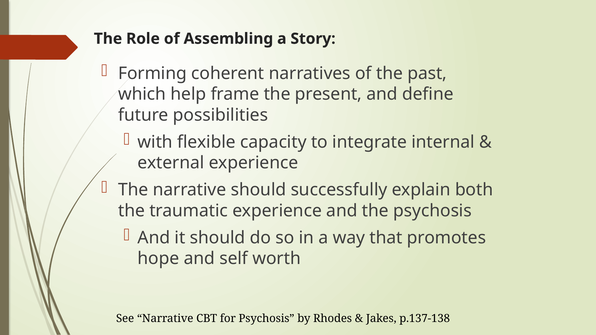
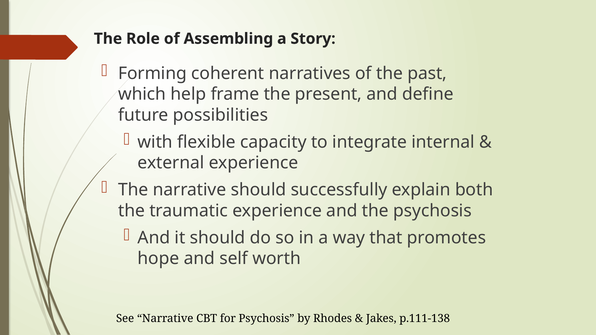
p.137-138: p.137-138 -> p.111-138 (425, 319)
